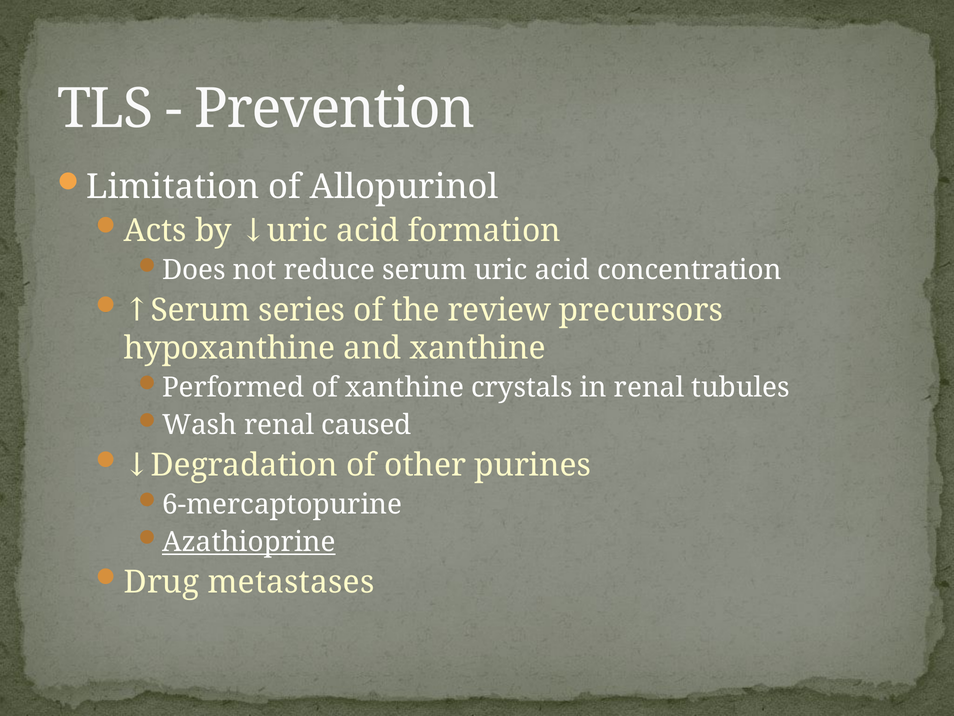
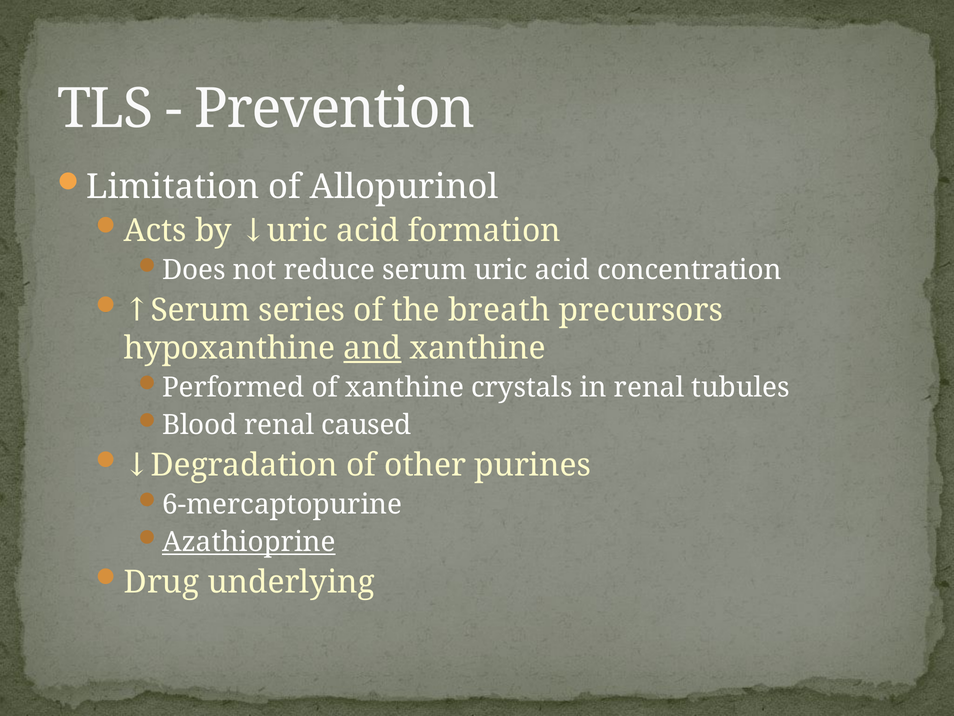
review: review -> breath (499, 310)
and underline: none -> present (372, 348)
Wash: Wash -> Blood (200, 425)
metastases: metastases -> underlying (291, 582)
